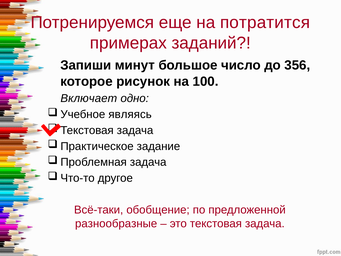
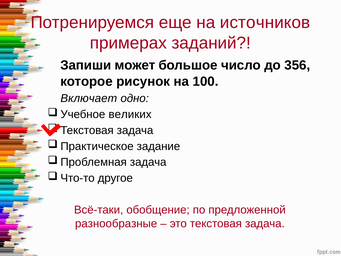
потратится: потратится -> источников (265, 23)
минут: минут -> может (135, 65)
являясь: являясь -> великих (130, 114)
